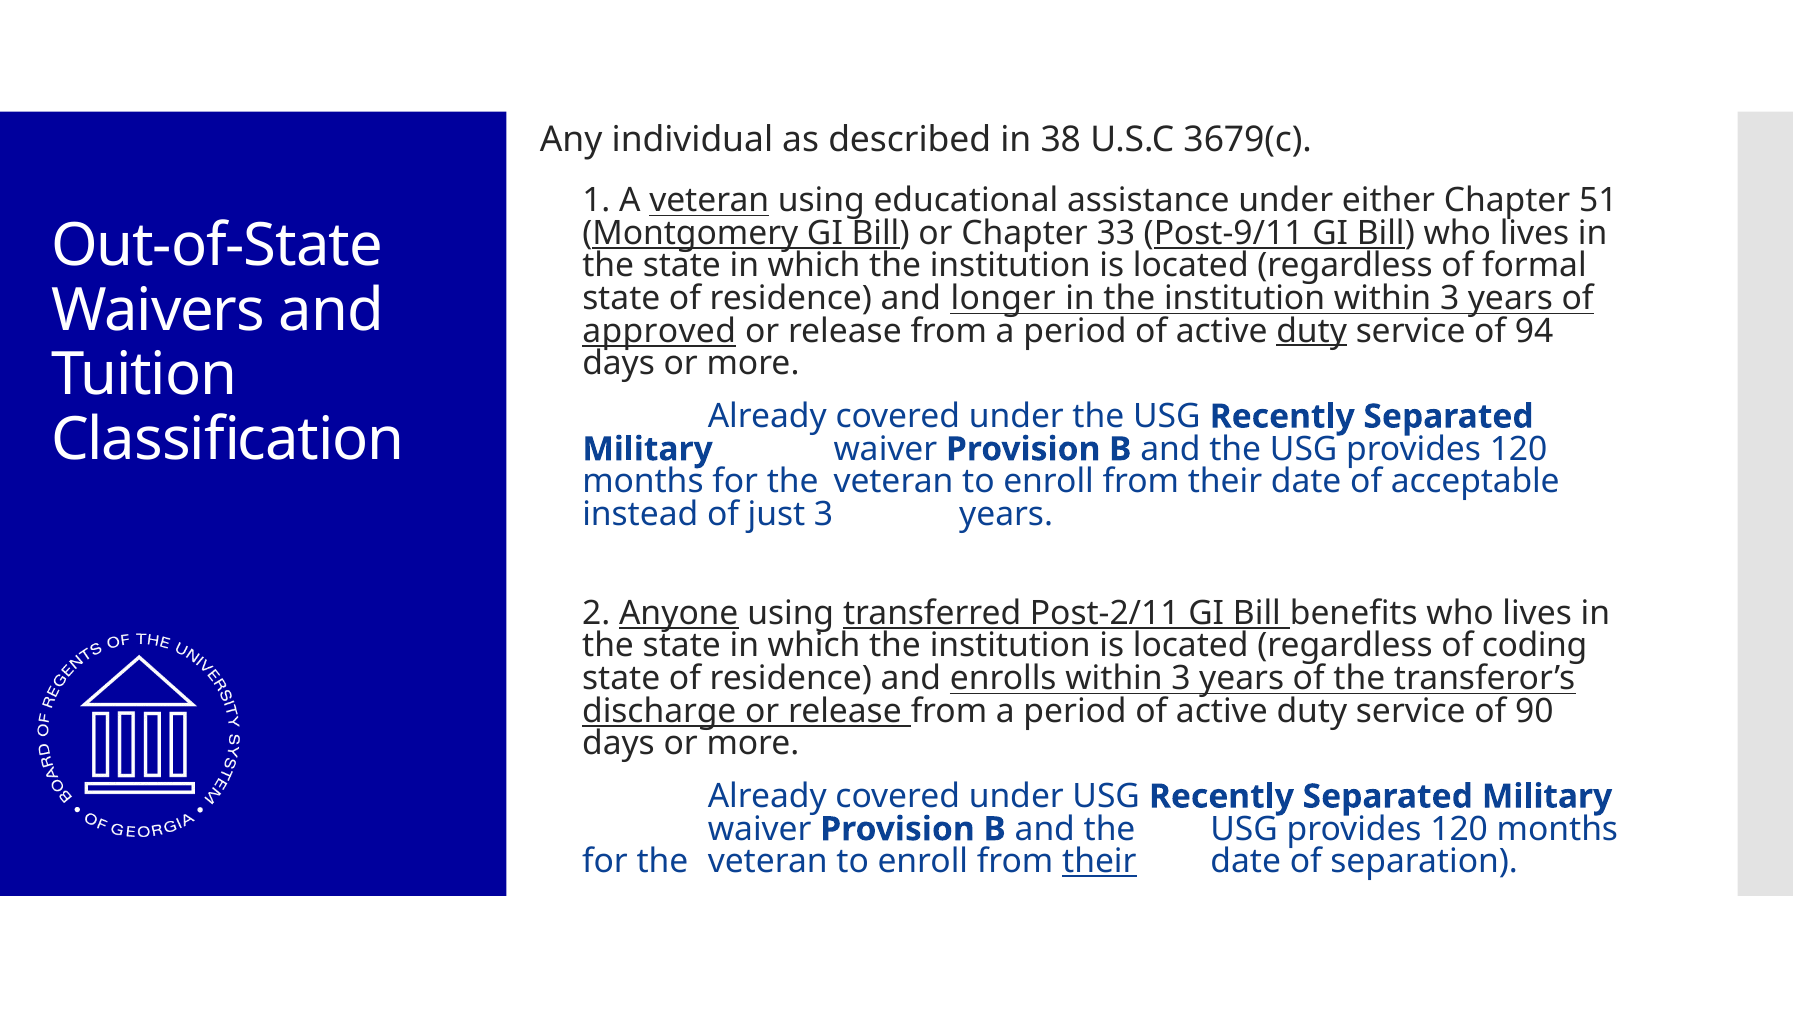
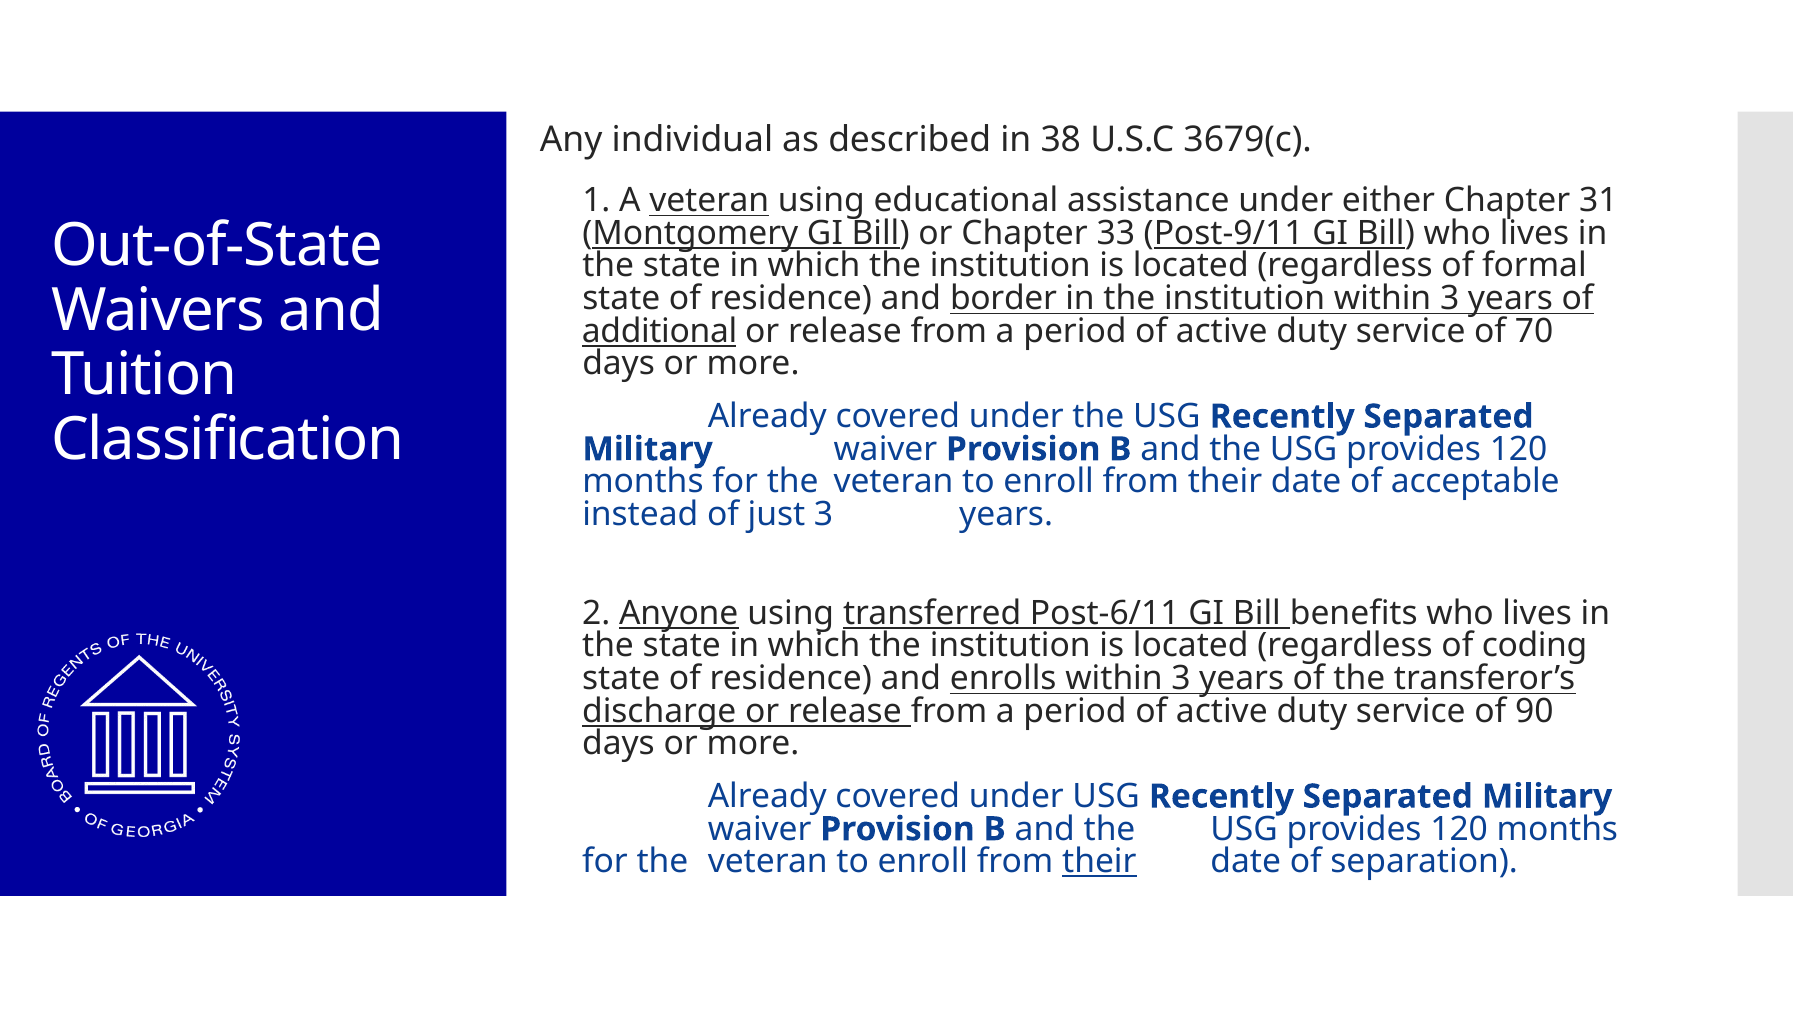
51: 51 -> 31 (1598, 200)
longer: longer -> border (1003, 298)
approved: approved -> additional (660, 331)
duty underline: present -> none (1312, 331)
94: 94 -> 70 (1534, 331)
Post-2/11: Post-2/11 -> Post-6/11 (1105, 613)
